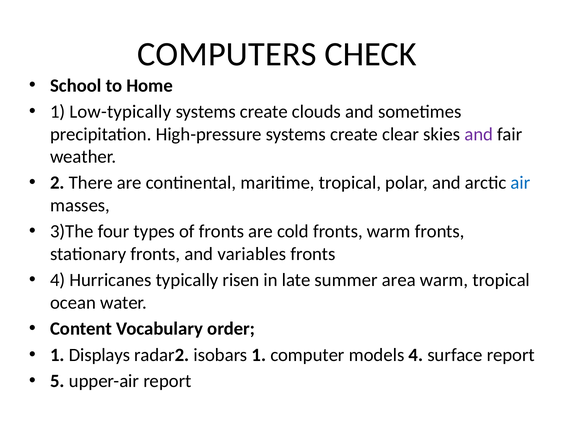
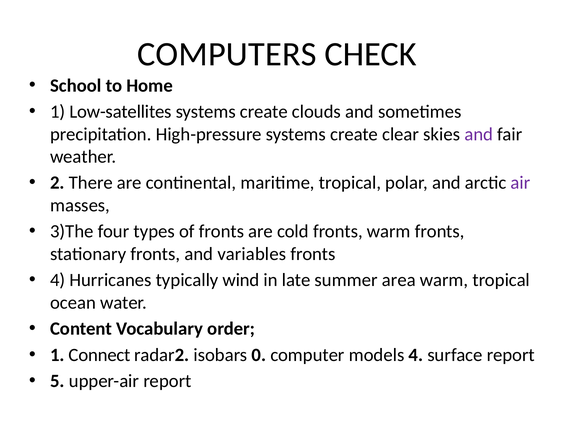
Low-typically: Low-typically -> Low-satellites (121, 112)
air colour: blue -> purple (521, 183)
risen: risen -> wind (241, 280)
Displays: Displays -> Connect (100, 355)
isobars 1: 1 -> 0 (259, 355)
